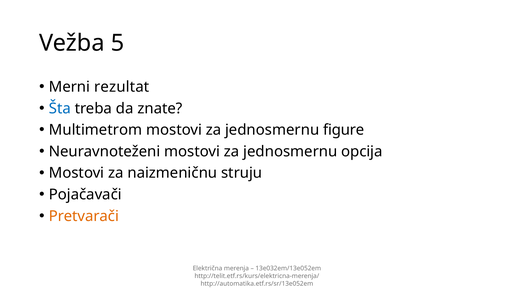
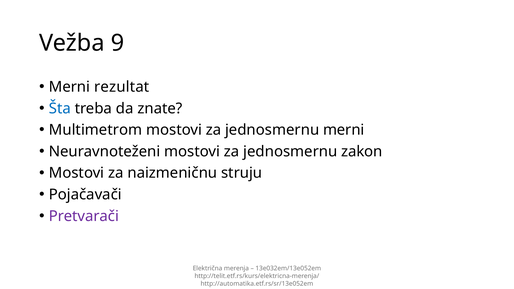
5: 5 -> 9 (118, 43)
jednosmernu figure: figure -> merni (344, 130)
opcija: opcija -> zakon (362, 152)
Pretvarači colour: orange -> purple (84, 216)
